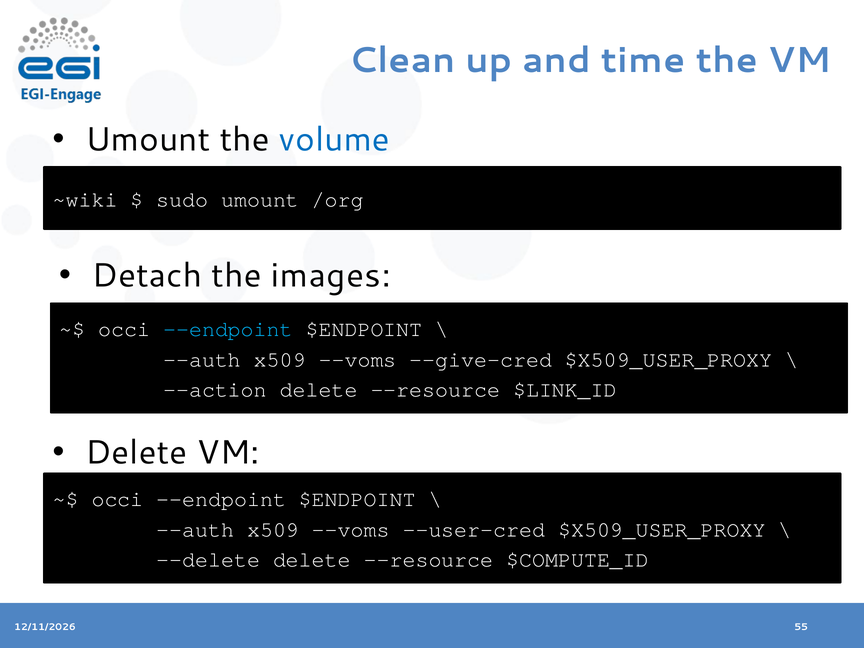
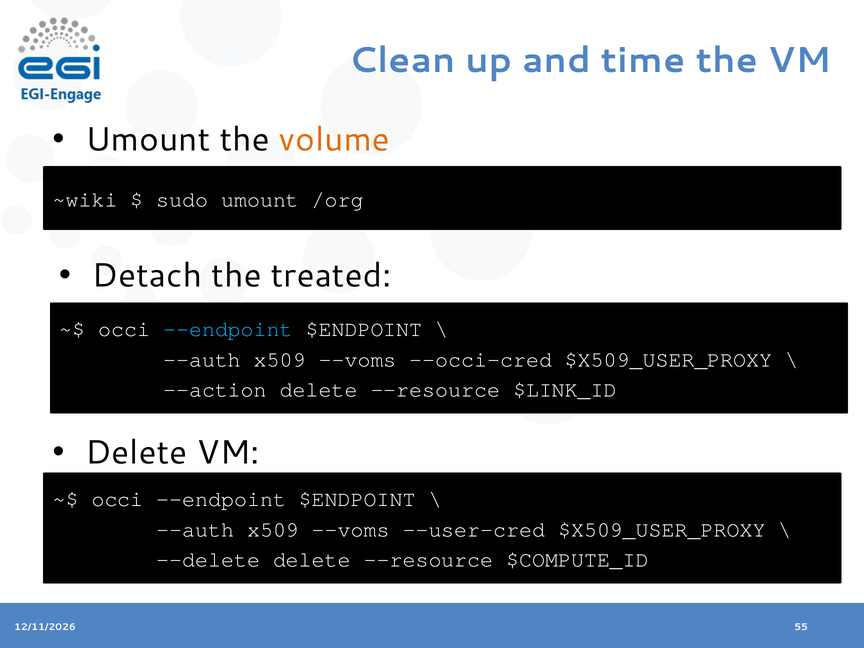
volume colour: blue -> orange (334, 140)
images: images -> treated (331, 276)
--give-cred: --give-cred -> --occi-cred (481, 359)
